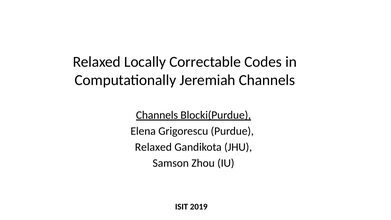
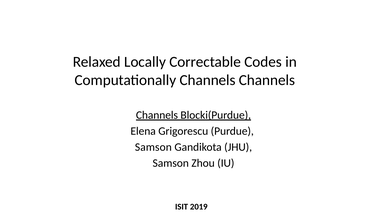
Computationally Jeremiah: Jeremiah -> Channels (208, 80)
Relaxed: Relaxed -> Samson (153, 147)
